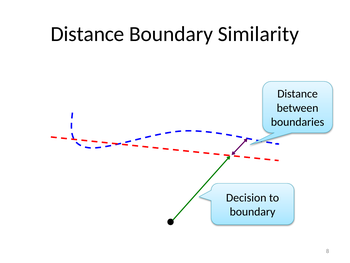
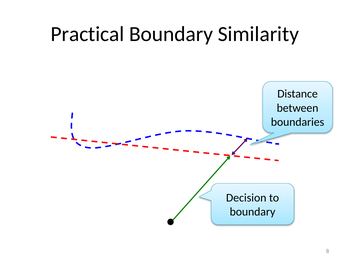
Distance: Distance -> Practical (87, 34)
